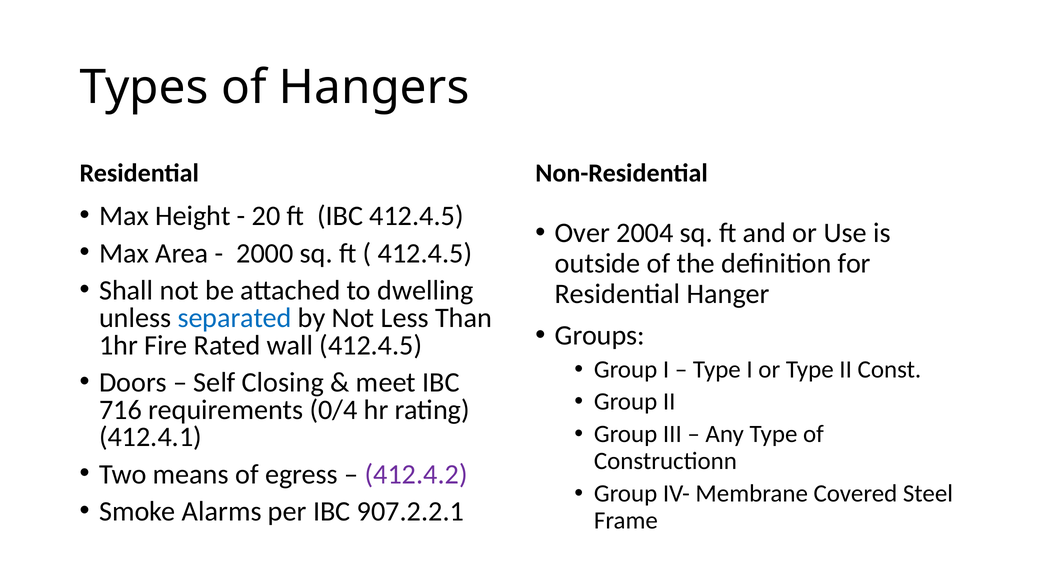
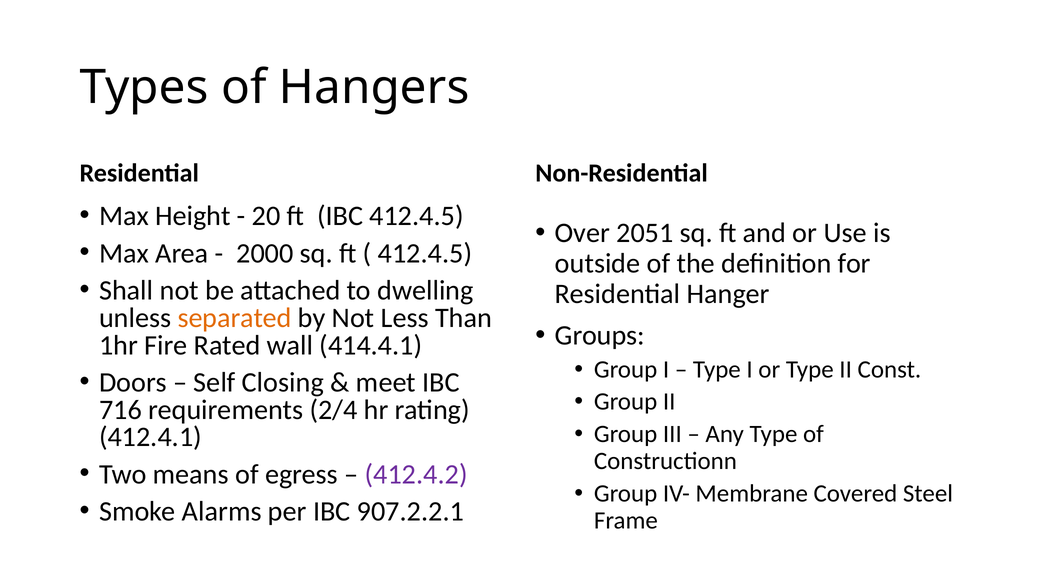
2004: 2004 -> 2051 (645, 233)
separated colour: blue -> orange (235, 318)
wall 412.4.5: 412.4.5 -> 414.4.1 (371, 345)
0/4: 0/4 -> 2/4 (333, 410)
